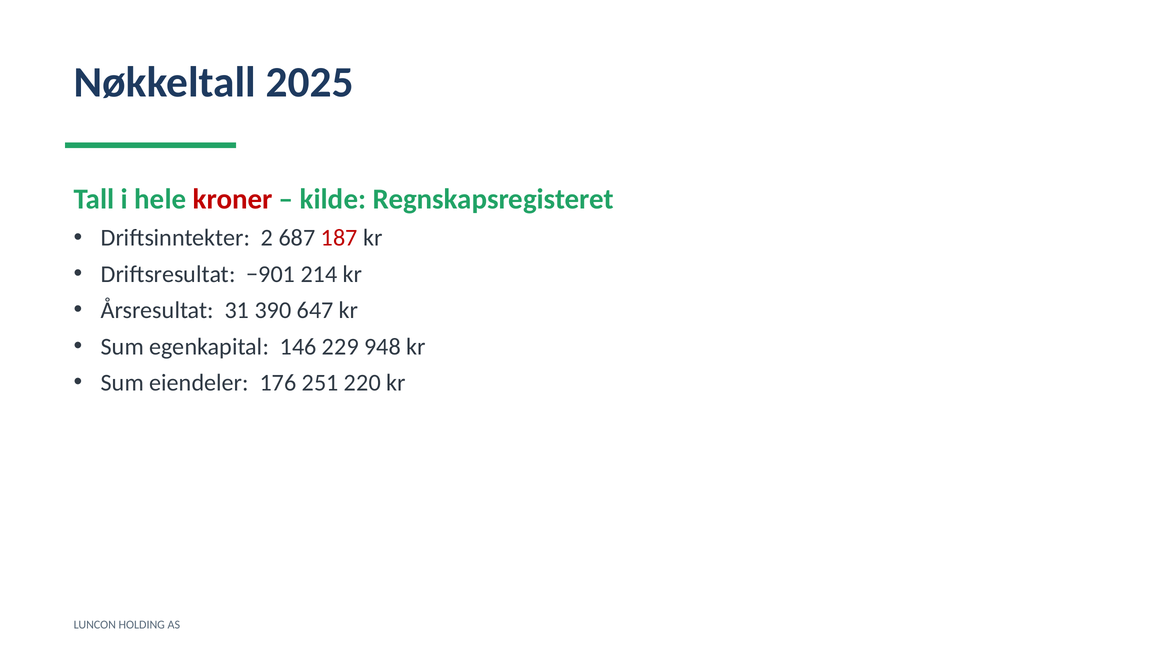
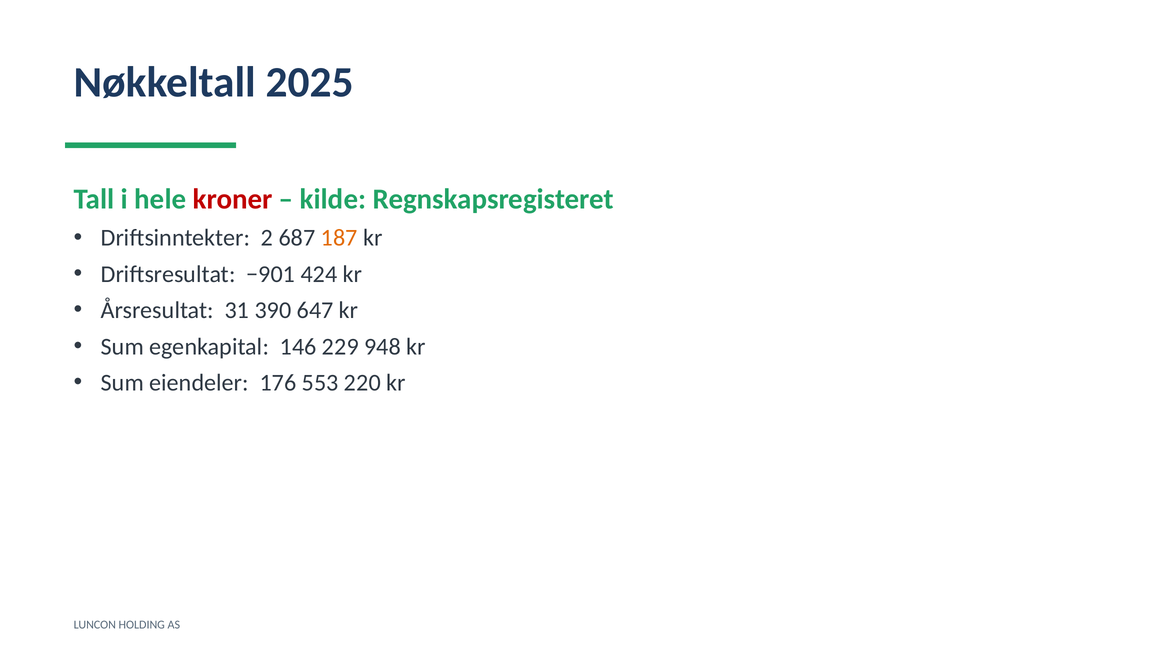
187 colour: red -> orange (339, 238)
214: 214 -> 424 (319, 274)
251: 251 -> 553 (320, 383)
